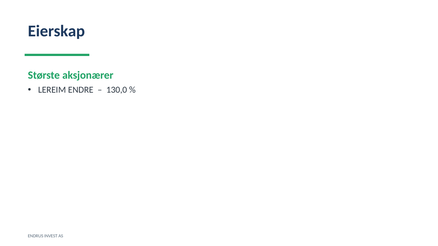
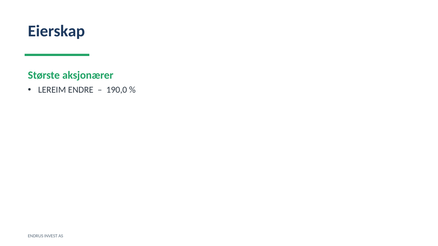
130,0: 130,0 -> 190,0 (117, 90)
